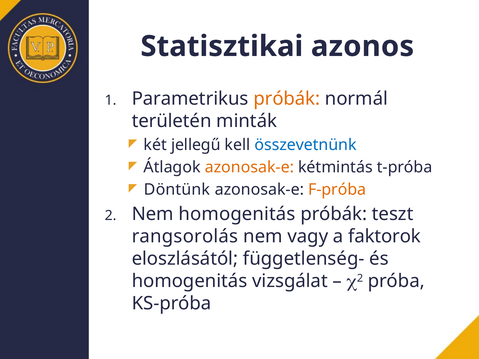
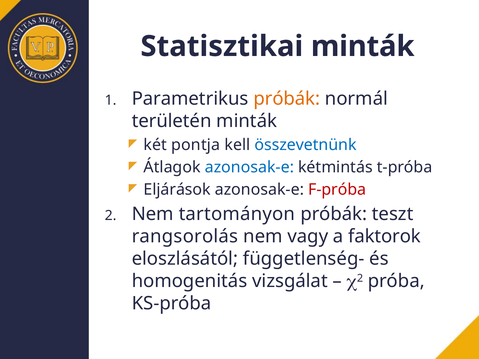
Statisztikai azonos: azonos -> minták (363, 46)
jellegű: jellegű -> pontja (196, 145)
azonosak-e colour: orange -> blue (249, 167)
Döntünk: Döntünk -> Eljárások (177, 190)
F-próba colour: orange -> red (337, 190)
Nem homogenitás: homogenitás -> tartományon (237, 214)
